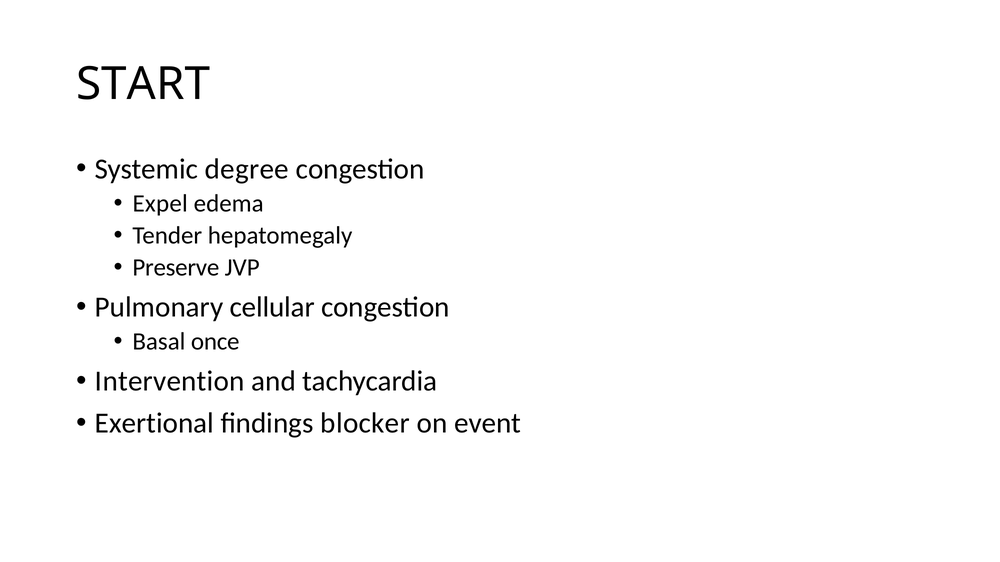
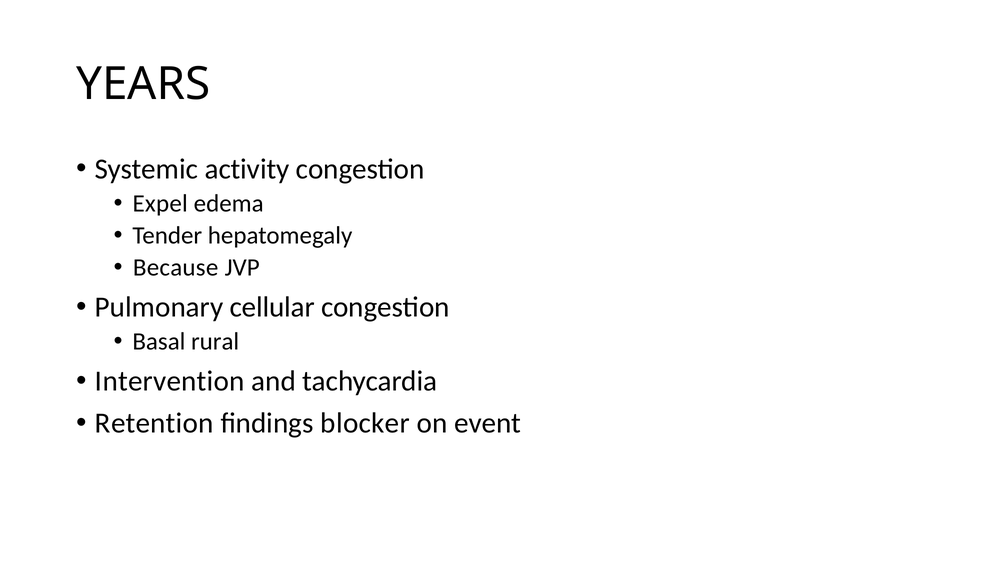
START: START -> YEARS (143, 84)
degree: degree -> activity (247, 169)
Preserve: Preserve -> Because (176, 268)
once: once -> rural (215, 342)
Exertional: Exertional -> Retention (154, 424)
